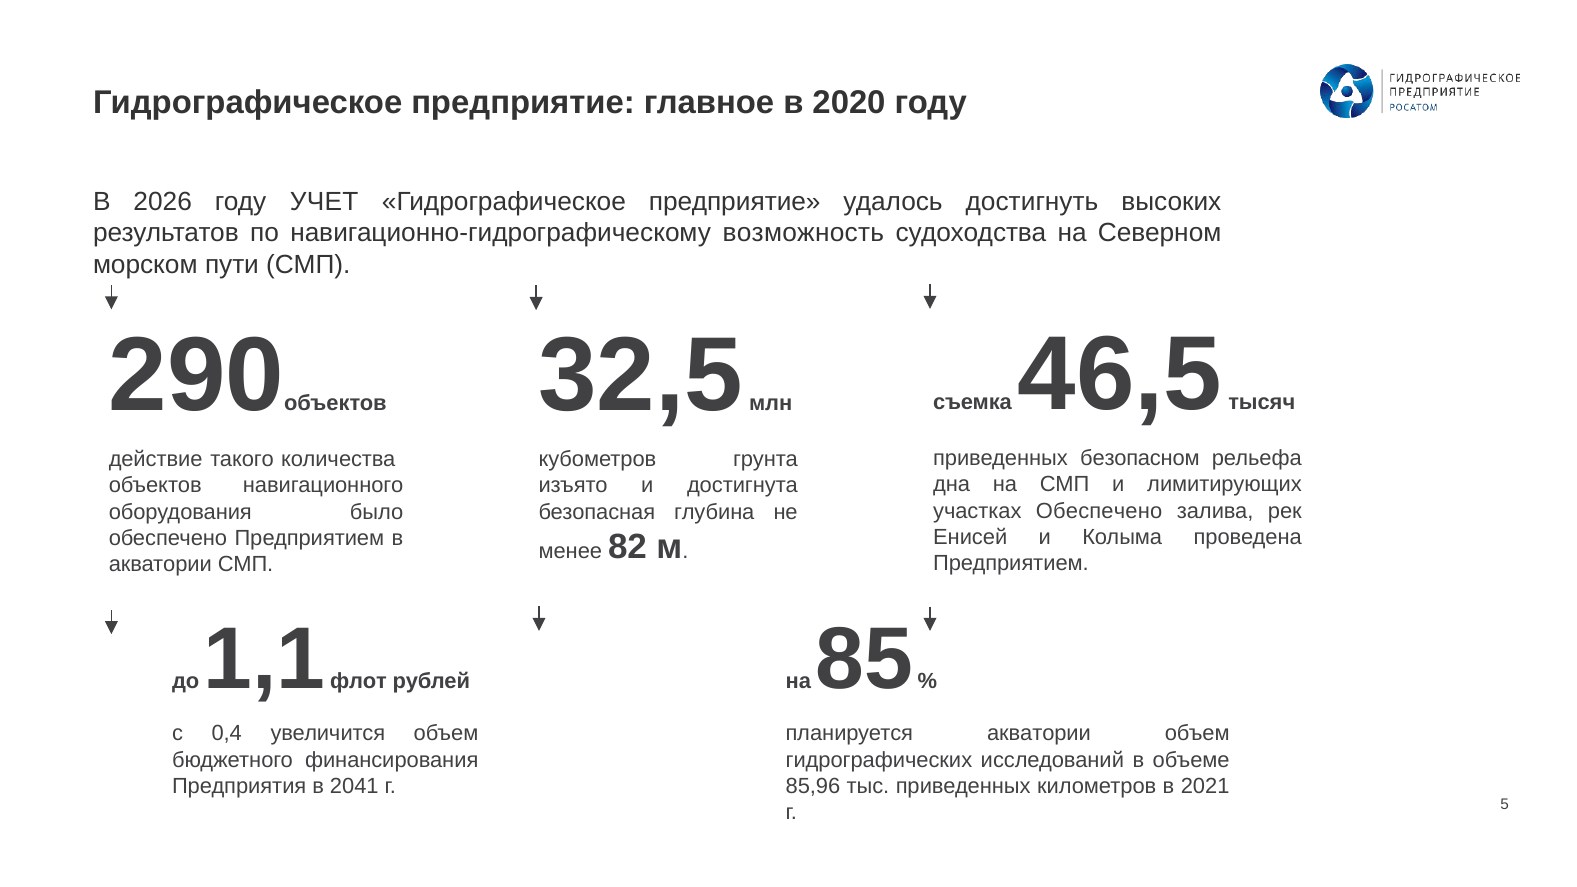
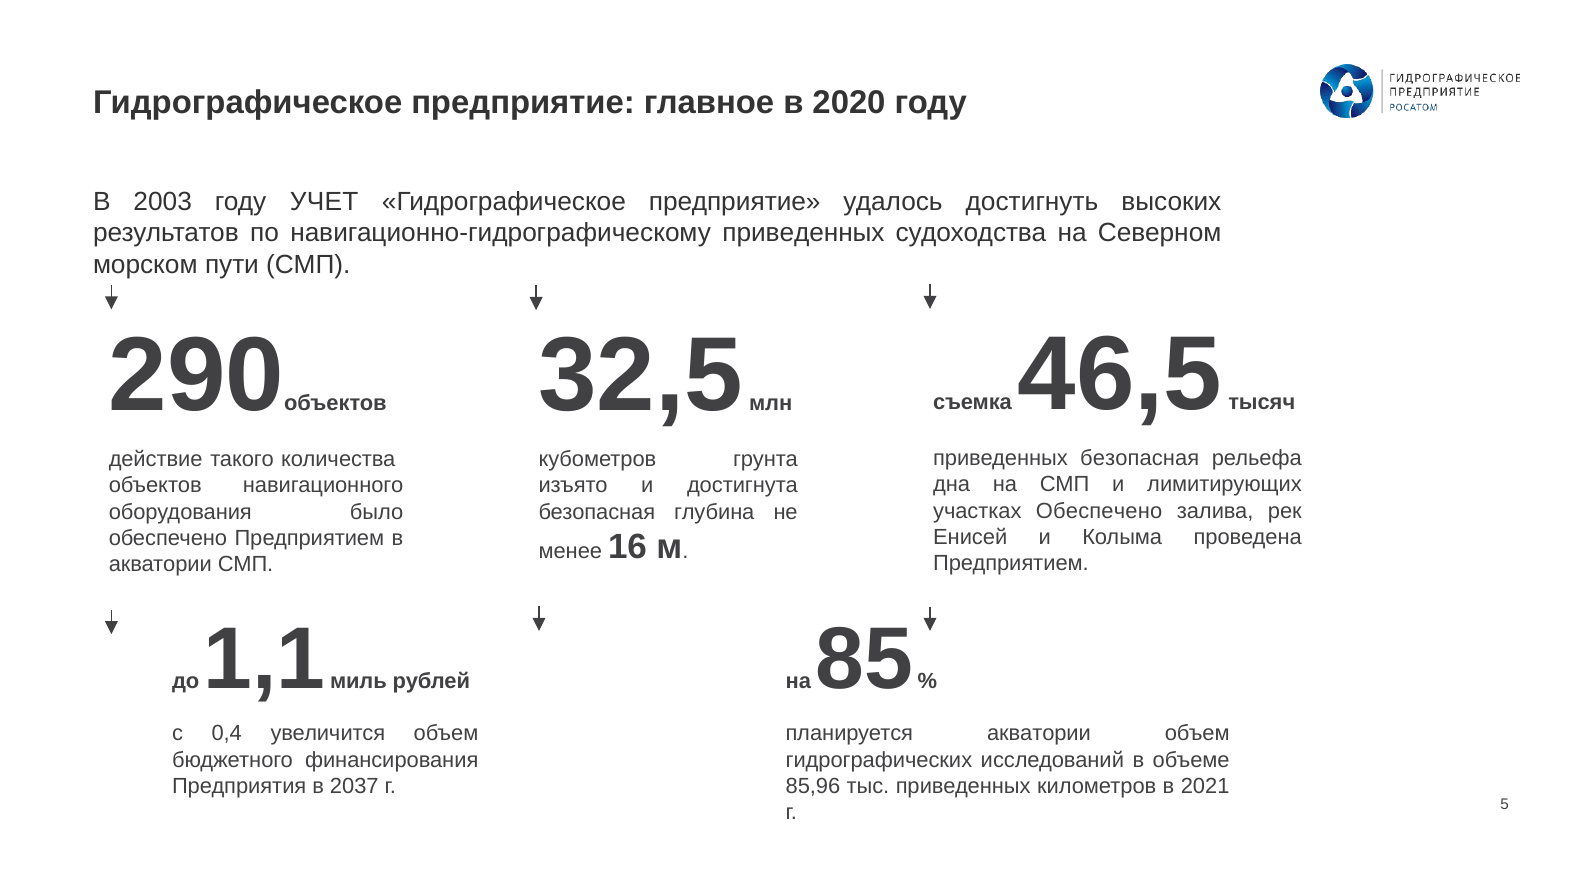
2026: 2026 -> 2003 (163, 202)
навигационно-гидрографическому возможность: возможность -> приведенных (803, 233)
приведенных безопасном: безопасном -> безопасная (1140, 458)
82: 82 -> 16 (627, 547)
флот: флот -> миль (358, 681)
2041: 2041 -> 2037 (354, 786)
